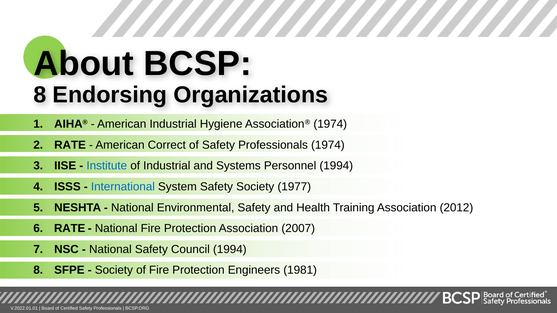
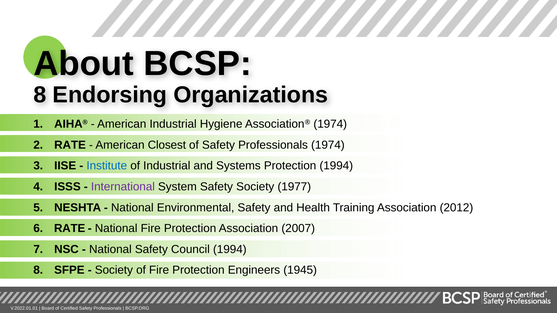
Correct: Correct -> Closest (167, 145)
Systems Personnel: Personnel -> Protection (290, 166)
International colour: blue -> purple (123, 187)
1981: 1981 -> 1945 (300, 270)
